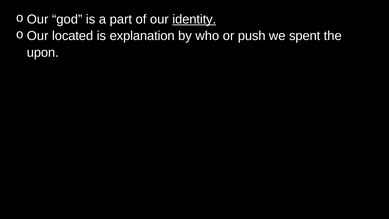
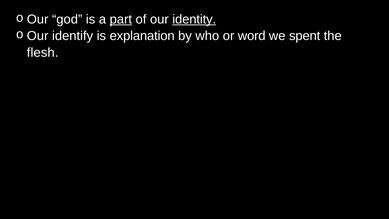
part underline: none -> present (121, 19)
located: located -> identify (73, 36)
push: push -> word (252, 36)
upon: upon -> flesh (43, 53)
